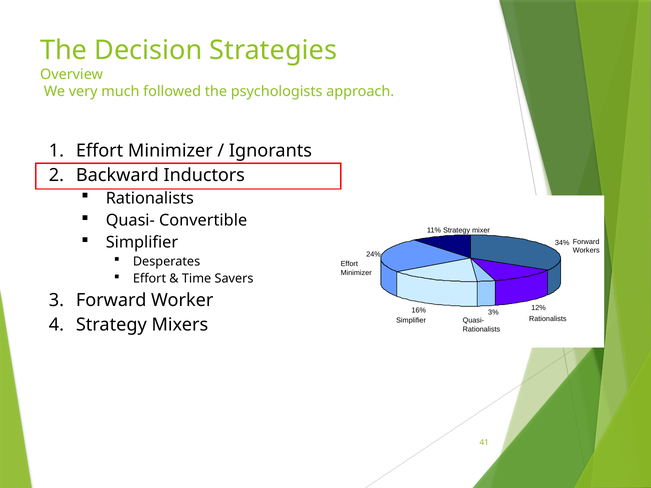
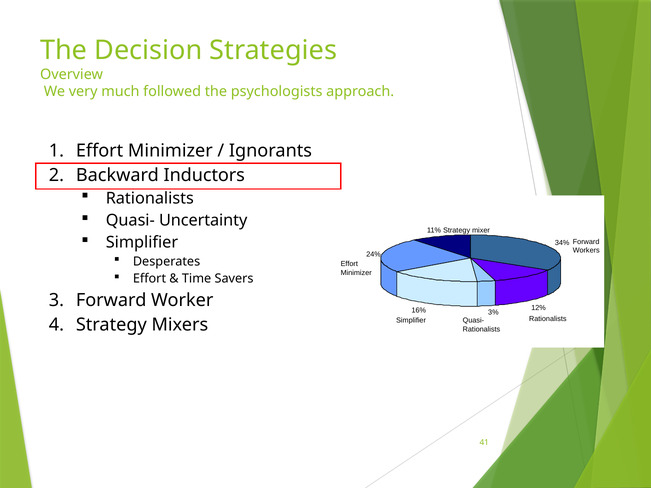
Convertible: Convertible -> Uncertainty (203, 221)
